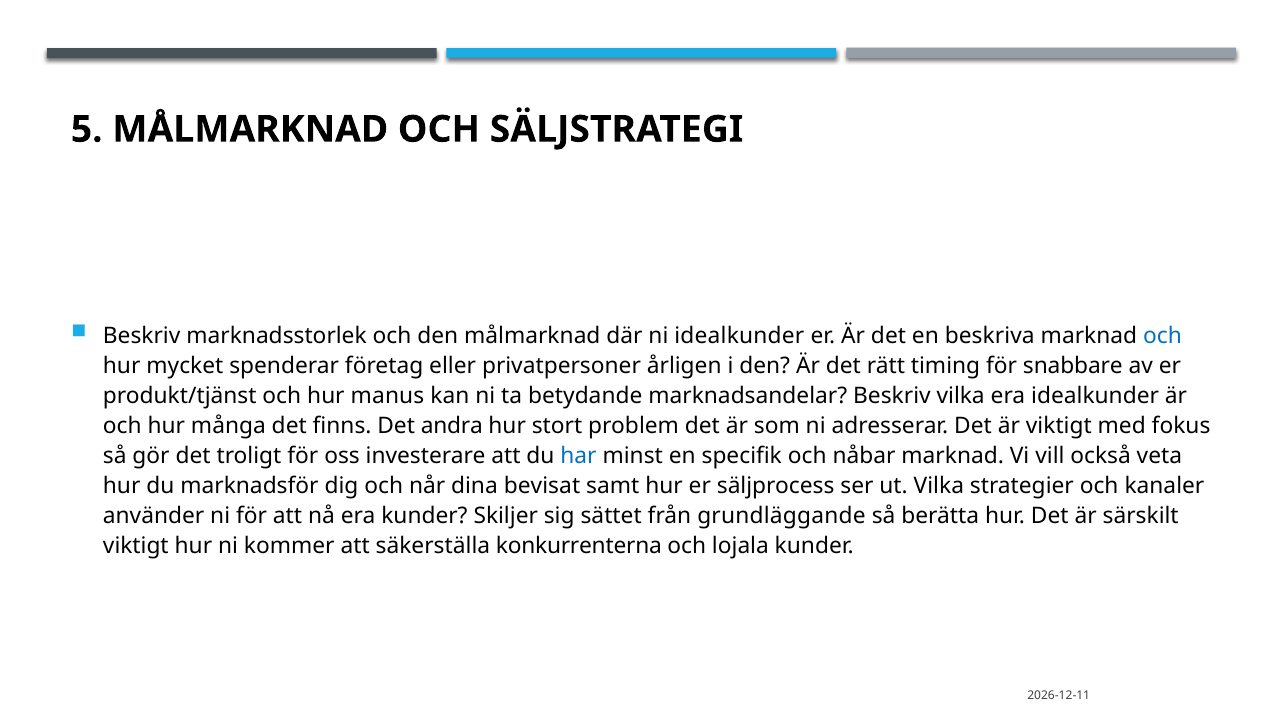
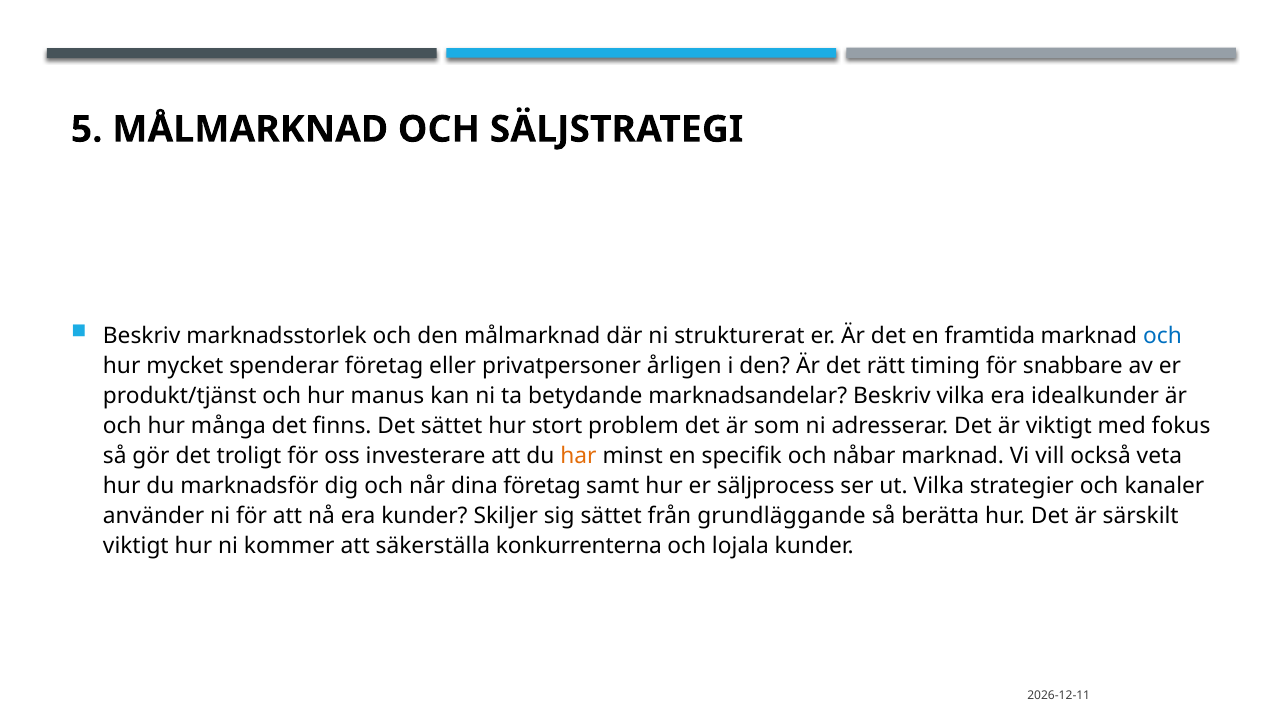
ni idealkunder: idealkunder -> strukturerat (739, 335)
beskriva: beskriva -> framtida (990, 335)
Det andra: andra -> sättet (452, 425)
har colour: blue -> orange (579, 455)
dina bevisat: bevisat -> företag (542, 485)
